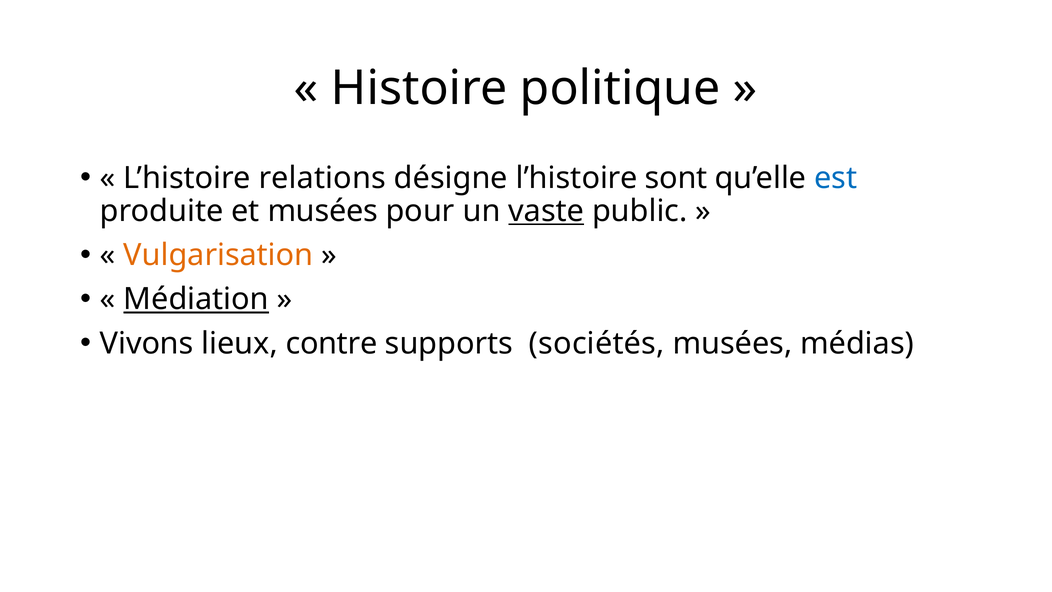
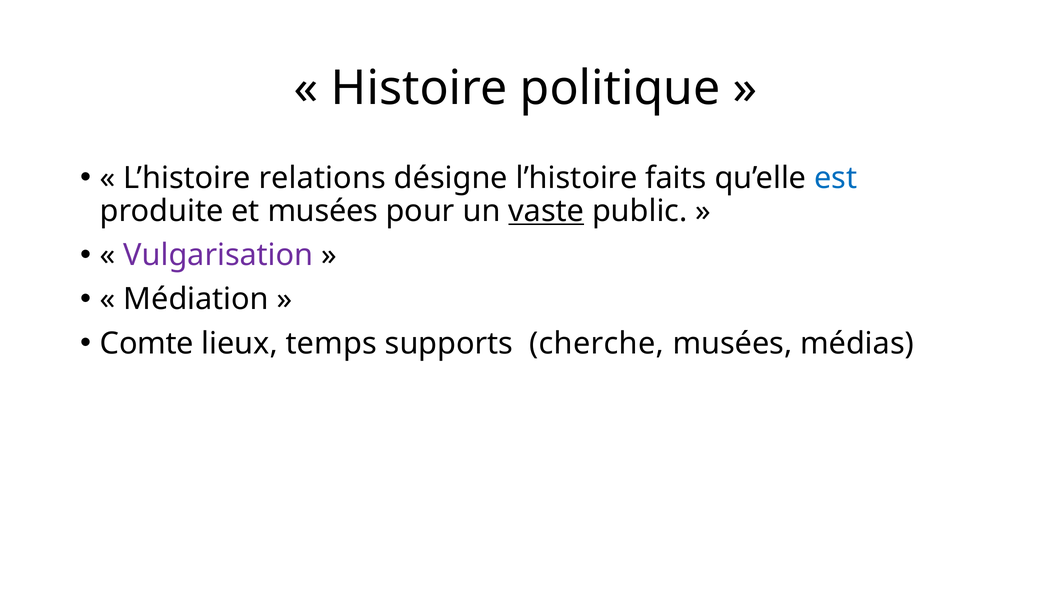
sont: sont -> faits (676, 178)
Vulgarisation colour: orange -> purple (218, 255)
Médiation underline: present -> none (196, 299)
Vivons: Vivons -> Comte (147, 343)
contre: contre -> temps (331, 343)
sociétés: sociétés -> cherche (597, 343)
